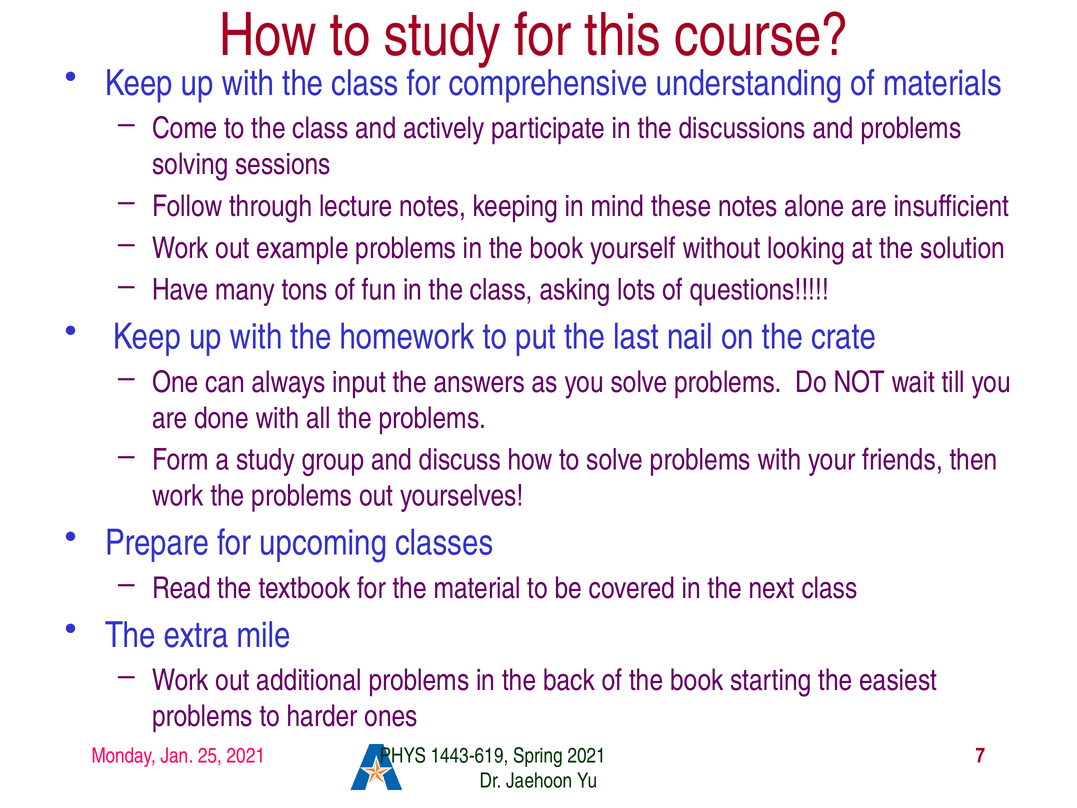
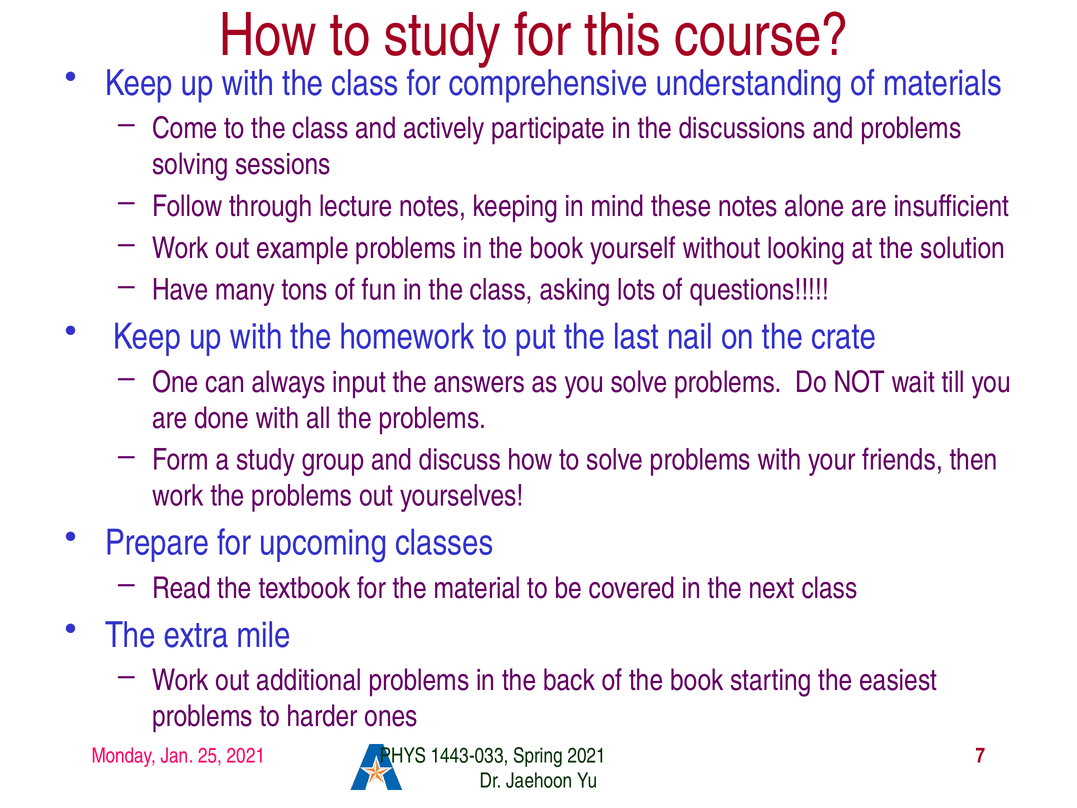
1443-619: 1443-619 -> 1443-033 (470, 755)
